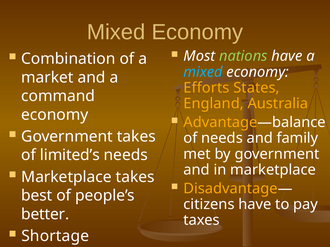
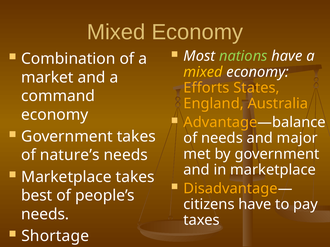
mixed colour: light blue -> yellow (203, 72)
family: family -> major (297, 138)
limited’s: limited’s -> nature’s (70, 155)
better: better -> needs (45, 215)
